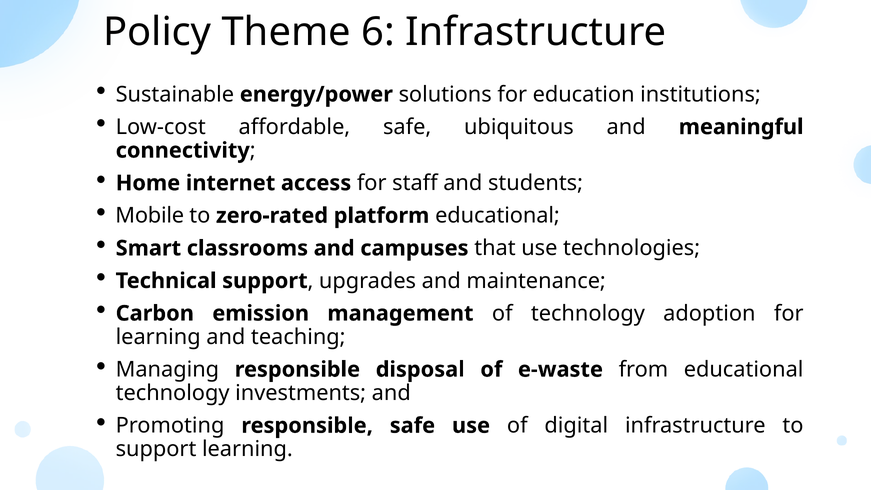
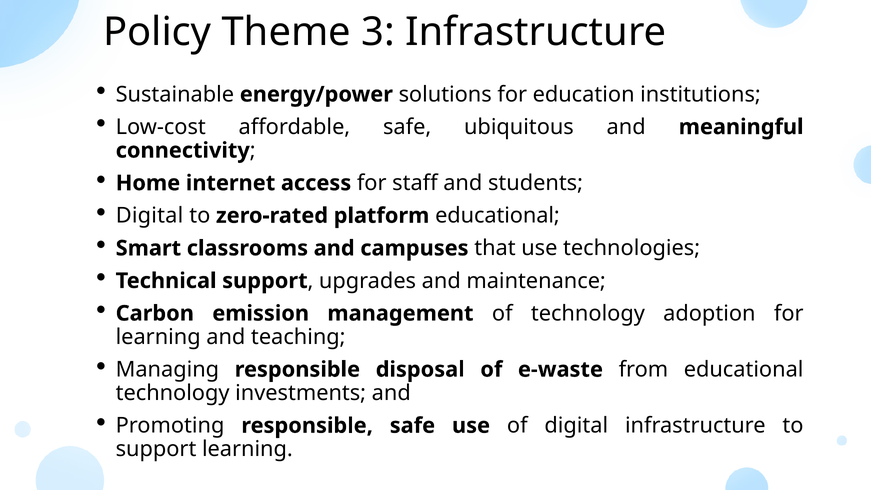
6: 6 -> 3 (378, 32)
Mobile: Mobile -> Digital (150, 216)
